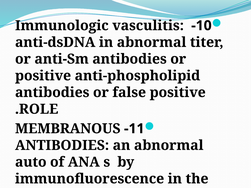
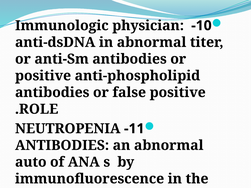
vasculitis: vasculitis -> physician (148, 26)
MEMBRANOUS: MEMBRANOUS -> NEUTROPENIA (68, 129)
